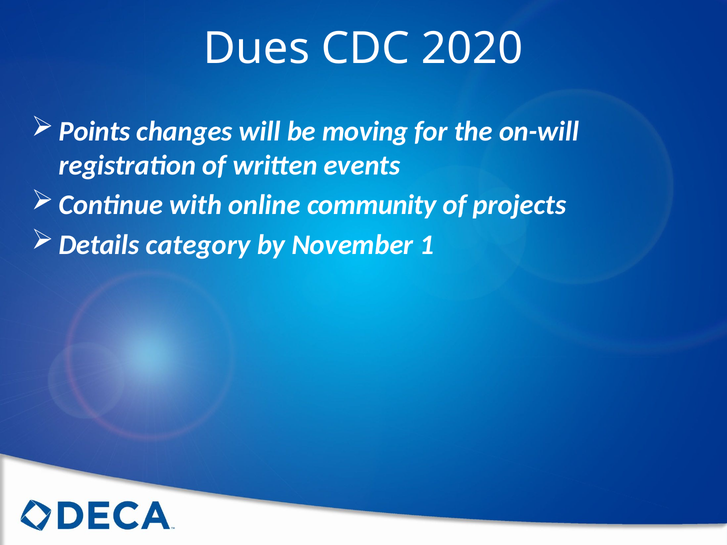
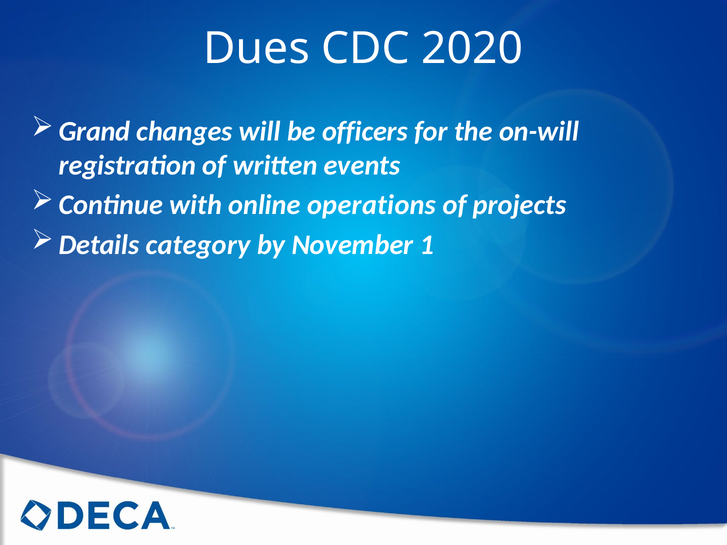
Points: Points -> Grand (95, 132)
moving: moving -> officers (365, 132)
community: community -> operations (372, 205)
